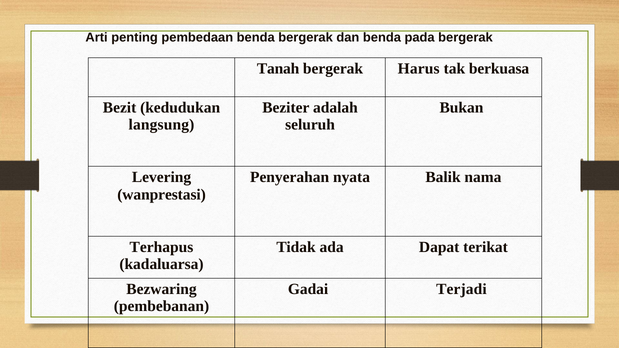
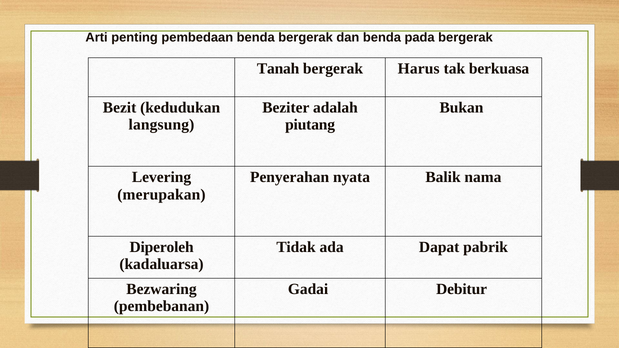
seluruh: seluruh -> piutang (310, 125)
wanprestasi: wanprestasi -> merupakan (161, 195)
Terhapus: Terhapus -> Diperoleh (162, 247)
terikat: terikat -> pabrik (486, 247)
Terjadi: Terjadi -> Debitur (462, 289)
